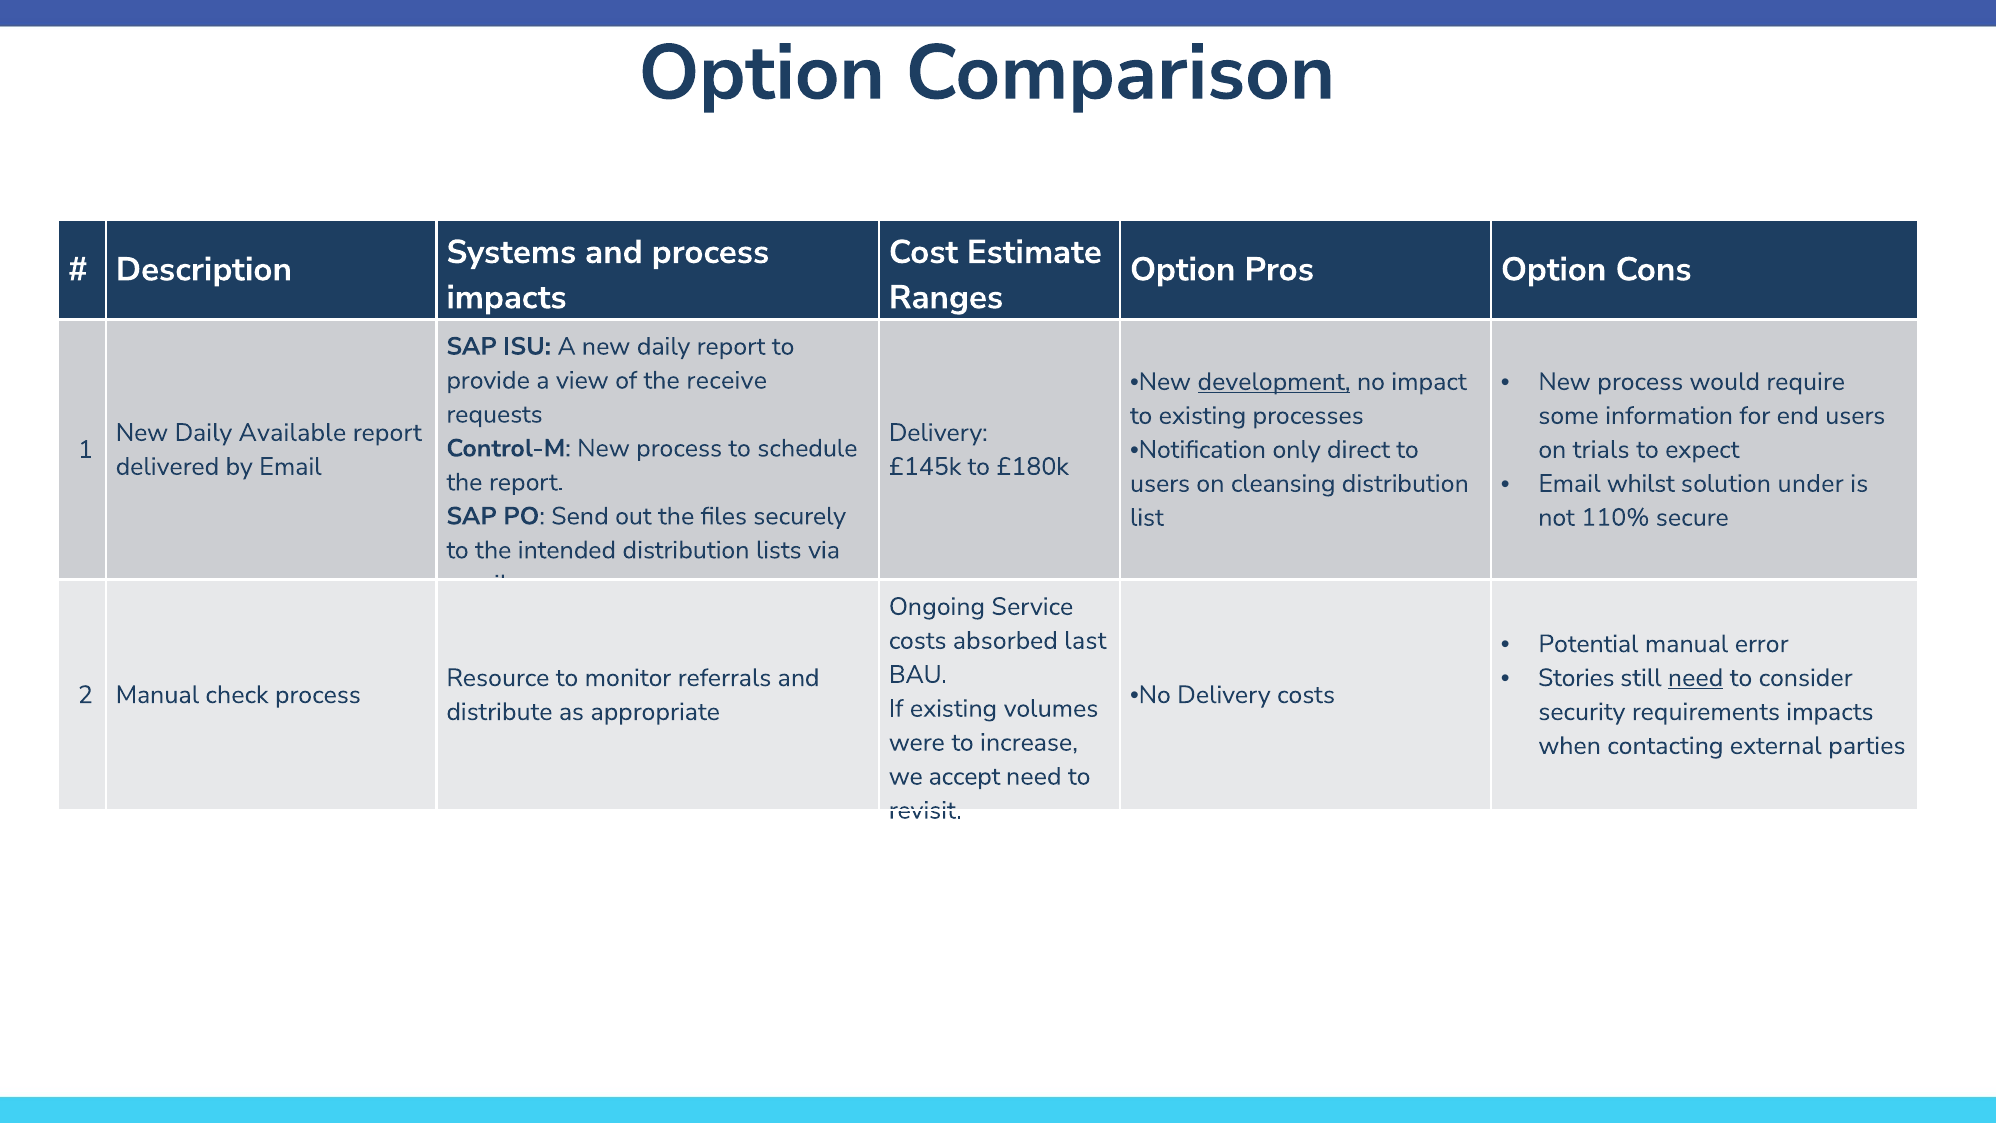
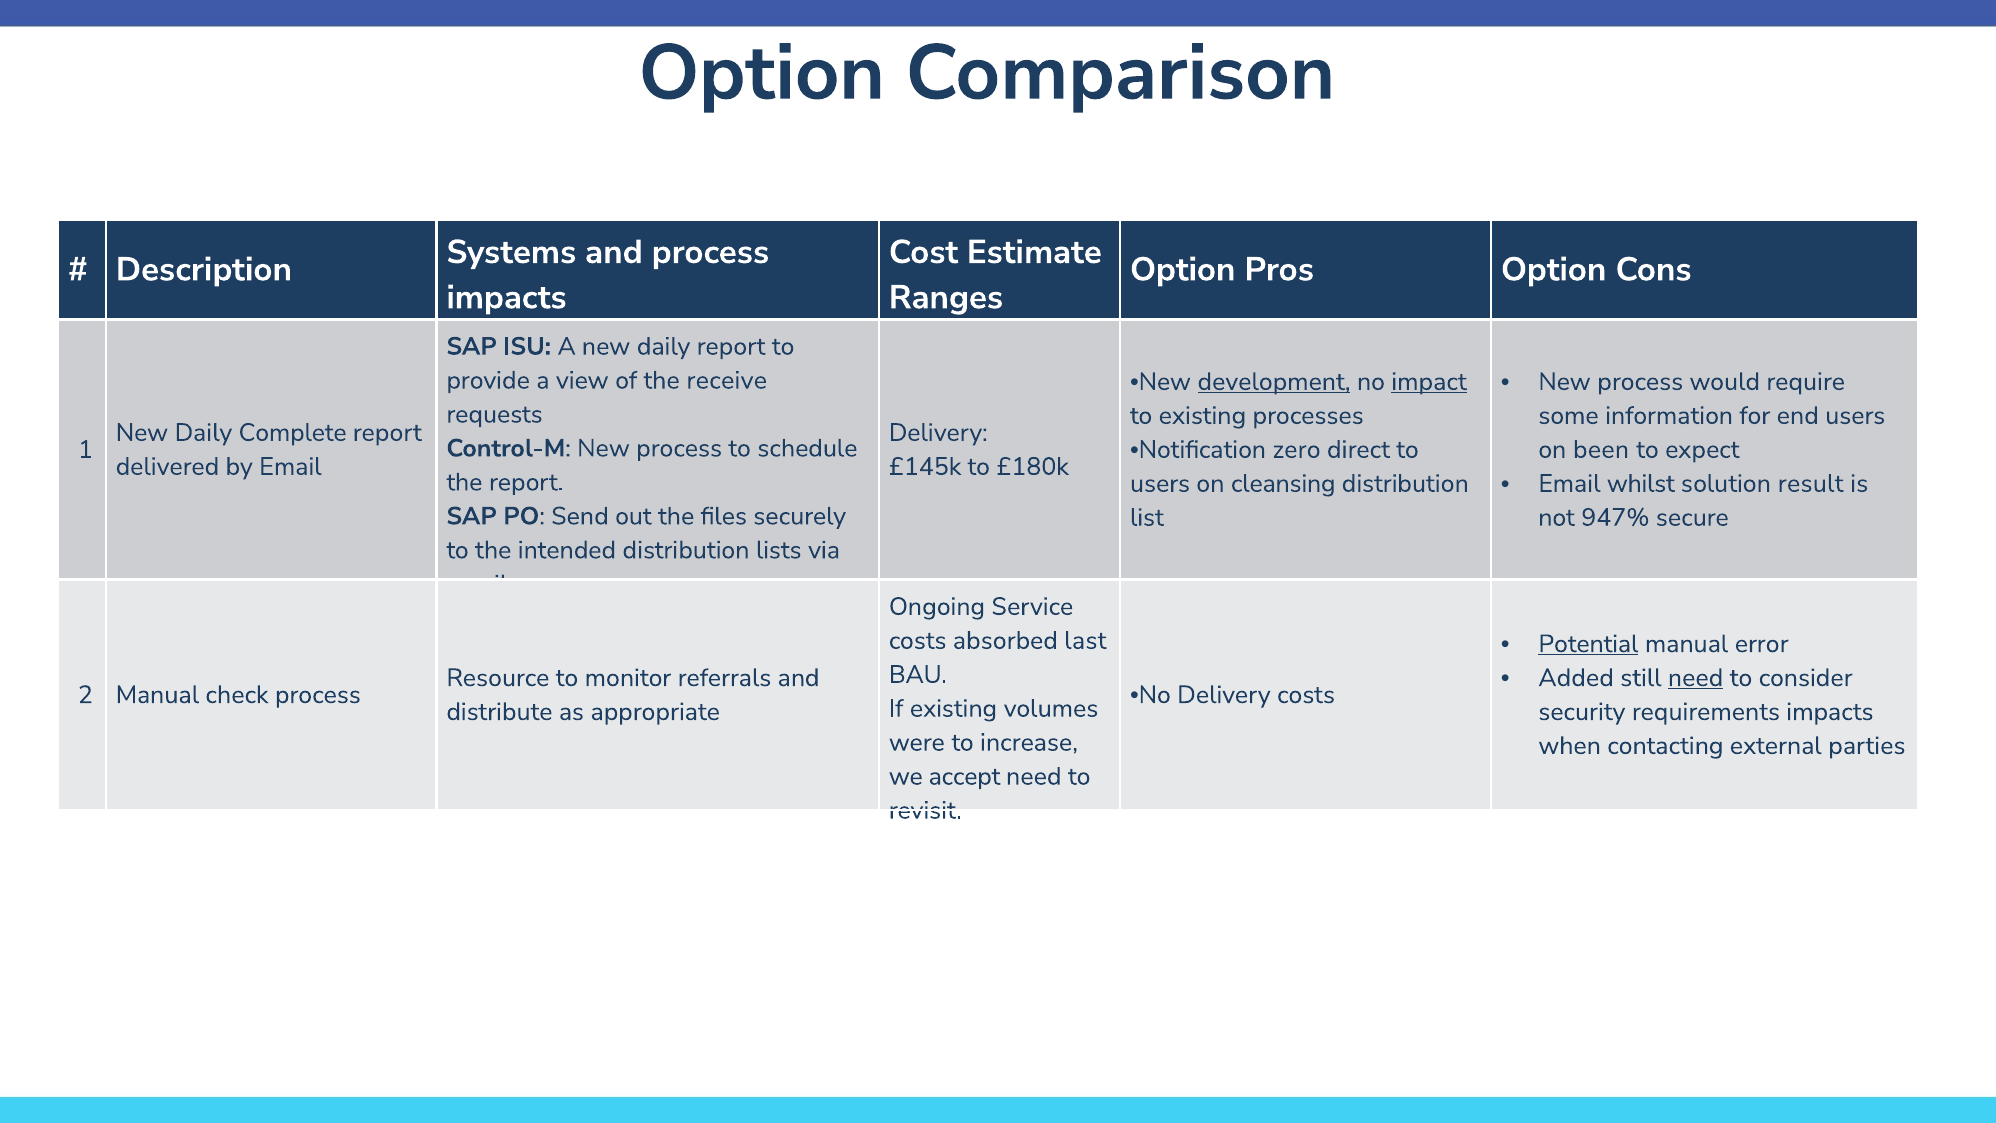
impact underline: none -> present (1429, 382)
Available: Available -> Complete (293, 433)
only: only -> zero (1297, 449)
trials: trials -> been (1601, 449)
under: under -> result (1811, 483)
110%: 110% -> 947% (1615, 517)
Potential underline: none -> present (1588, 644)
Stories: Stories -> Added (1576, 678)
